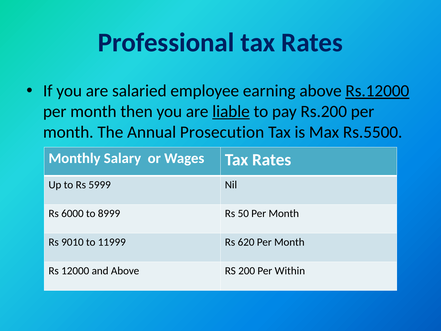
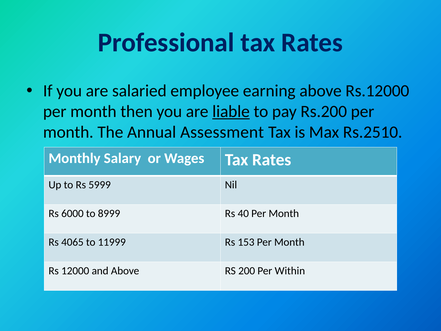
Rs.12000 underline: present -> none (377, 91)
Prosecution: Prosecution -> Assessment (222, 132)
Rs.5500: Rs.5500 -> Rs.2510 (373, 132)
50: 50 -> 40 (243, 213)
9010: 9010 -> 4065 (72, 242)
620: 620 -> 153 (246, 242)
